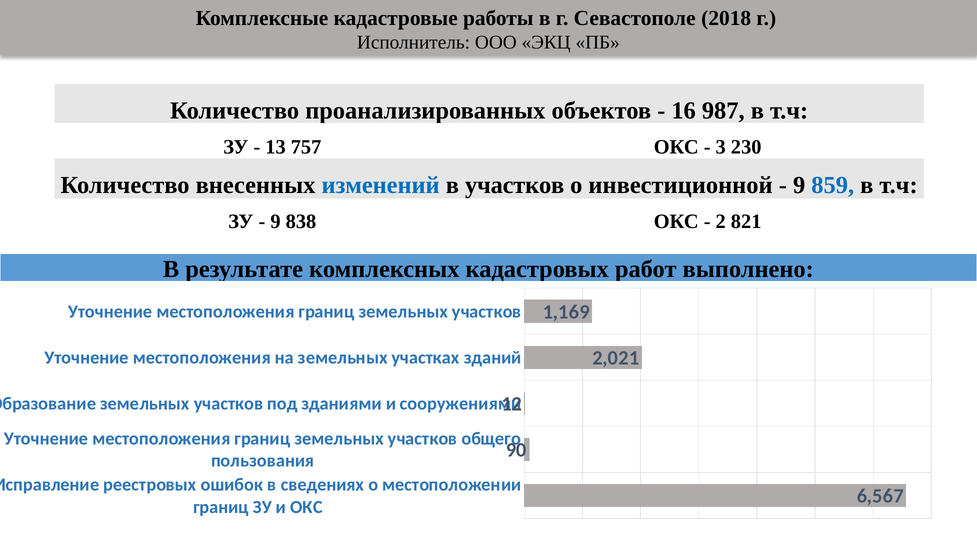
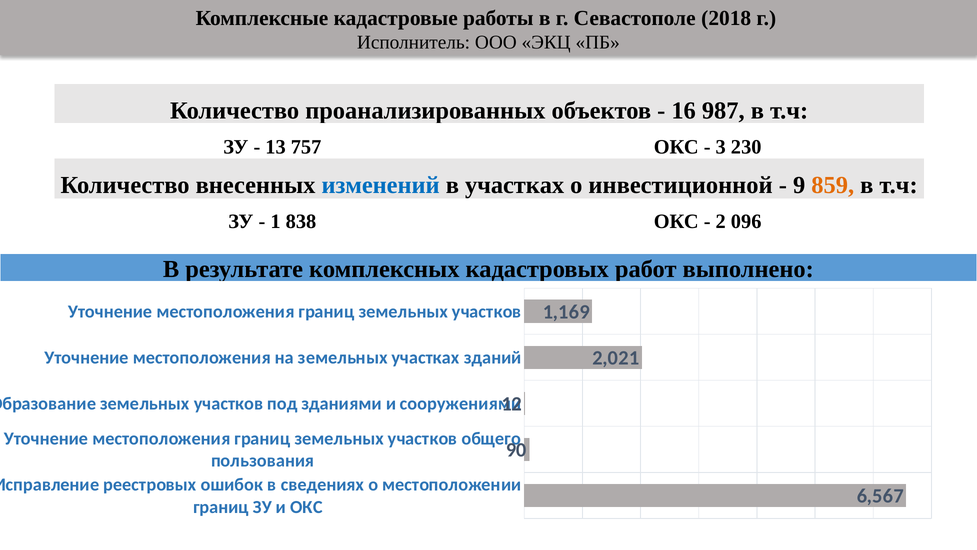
в участков: участков -> участках (515, 185)
859 colour: blue -> orange (833, 185)
9: 9 -> 1 (276, 221)
821: 821 -> 096 (746, 221)
